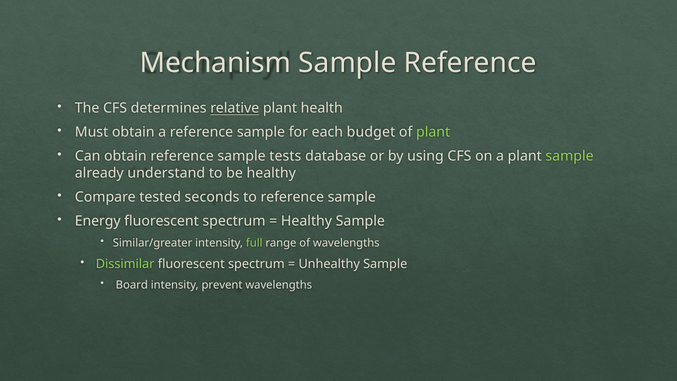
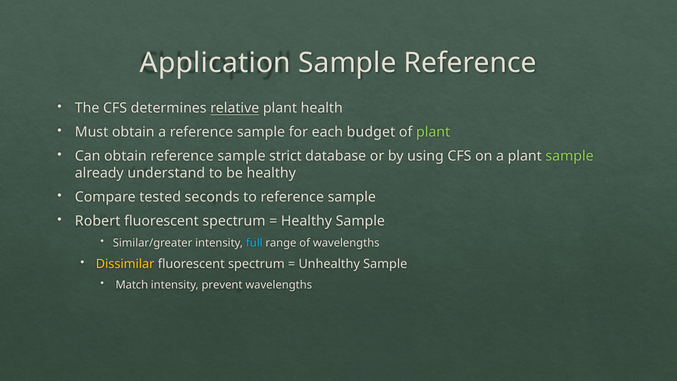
Mechanism: Mechanism -> Application (215, 63)
tests: tests -> strict (285, 156)
Energy: Energy -> Robert (98, 221)
full colour: light green -> light blue (254, 243)
Dissimilar colour: light green -> yellow (125, 264)
Board: Board -> Match (132, 285)
